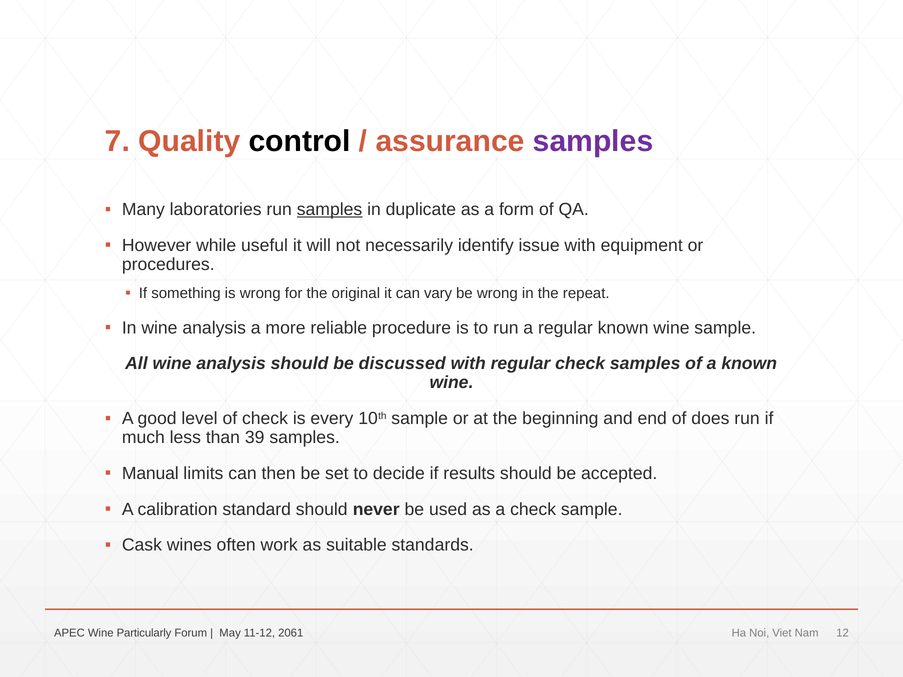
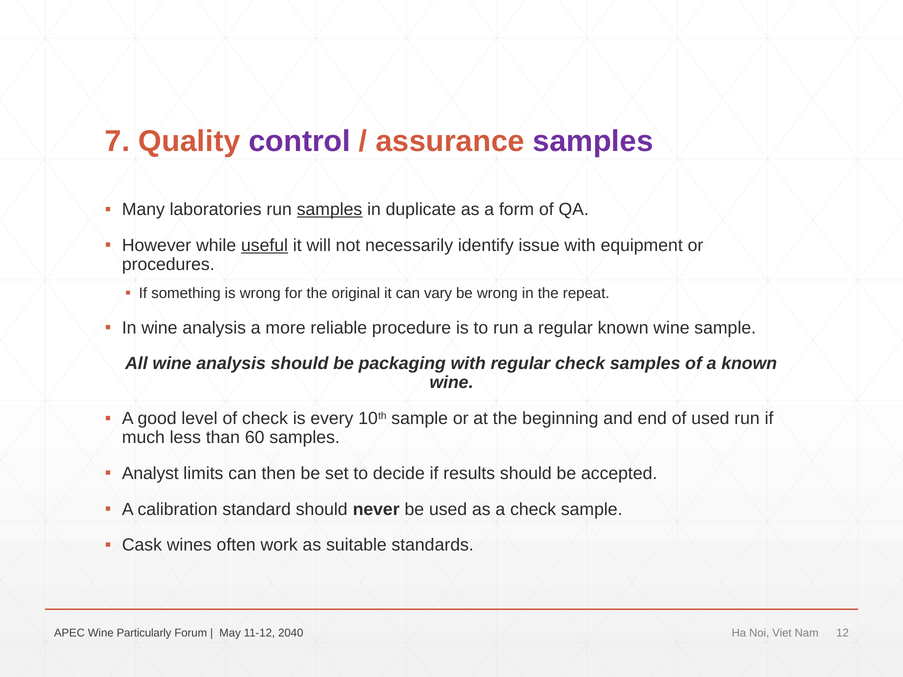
control colour: black -> purple (300, 142)
useful underline: none -> present (265, 245)
discussed: discussed -> packaging (402, 364)
of does: does -> used (710, 419)
39: 39 -> 60 (255, 438)
Manual: Manual -> Analyst (150, 474)
2061: 2061 -> 2040 (291, 633)
